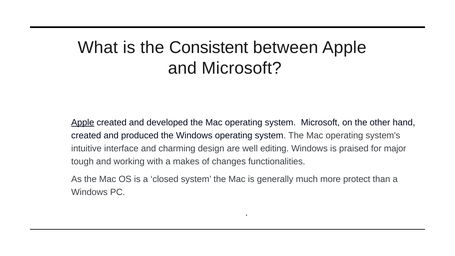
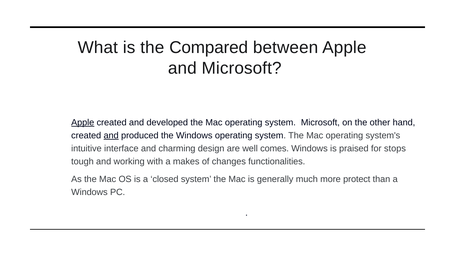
Consistent: Consistent -> Compared (209, 48)
and underline: none -> present (111, 135)
editing: editing -> comes (275, 148)
major: major -> stops (395, 148)
